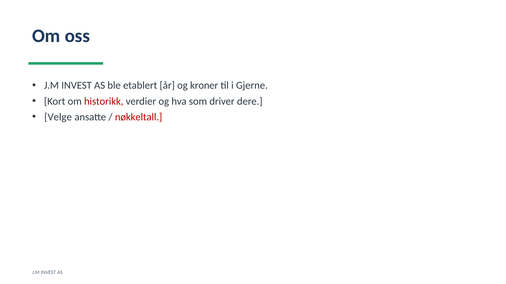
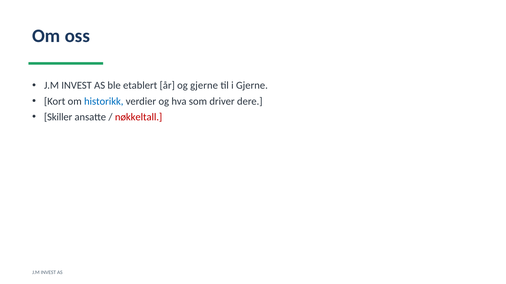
og kroner: kroner -> gjerne (204, 86)
historikk colour: red -> blue (104, 102)
Velge: Velge -> Skiller (58, 117)
